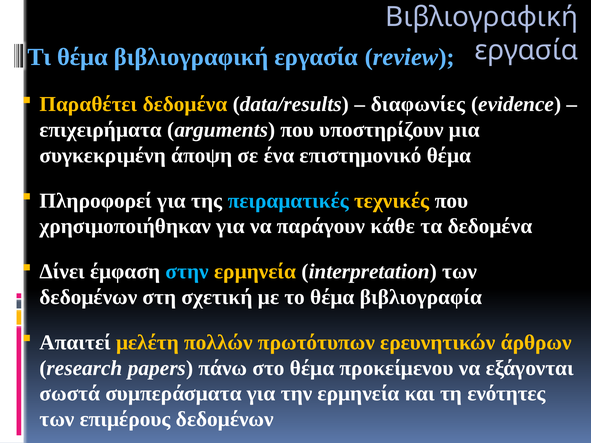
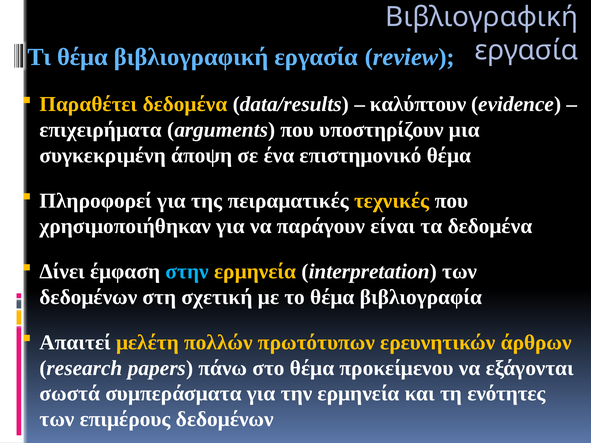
διαφωνίες: διαφωνίες -> καλύπτουν (418, 104)
πειραματικές colour: light blue -> white (288, 201)
κάθε: κάθε -> είναι (393, 226)
